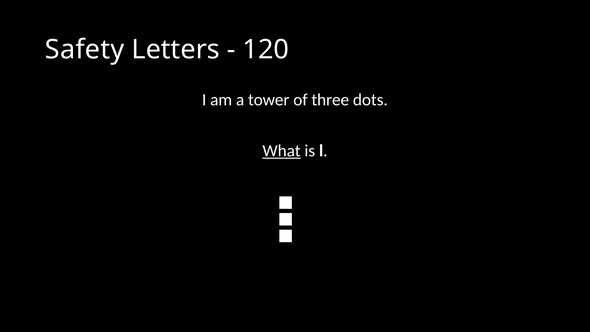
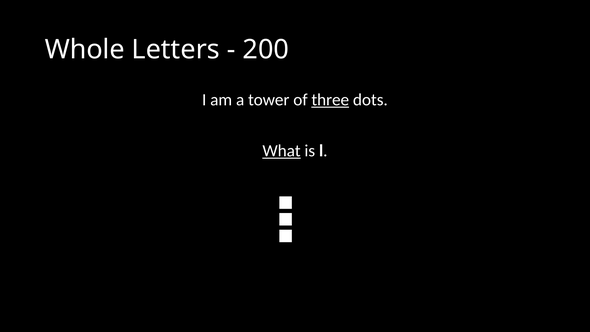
Safety: Safety -> Whole (85, 50)
120: 120 -> 200 (266, 50)
three underline: none -> present (330, 100)
